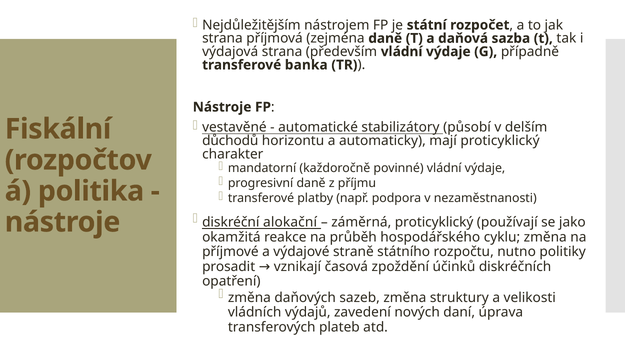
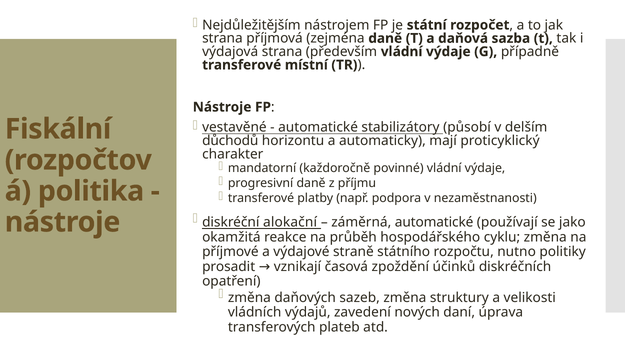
banka: banka -> místní (306, 65)
záměrná proticyklický: proticyklický -> automatické (434, 222)
